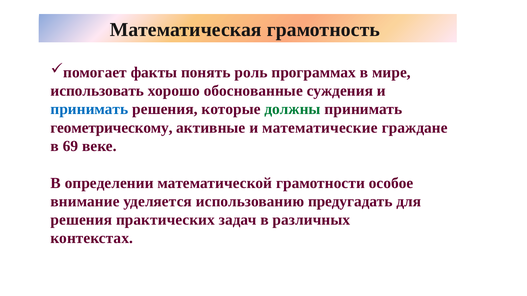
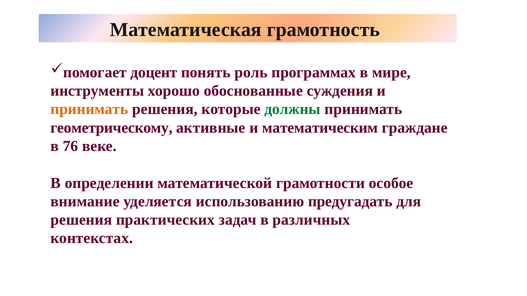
факты: факты -> доцент (154, 73)
использовать: использовать -> инструменты (97, 91)
принимать colour: blue -> orange (89, 109)
математические: математические -> математическим (320, 128)
69: 69 -> 76 (71, 146)
